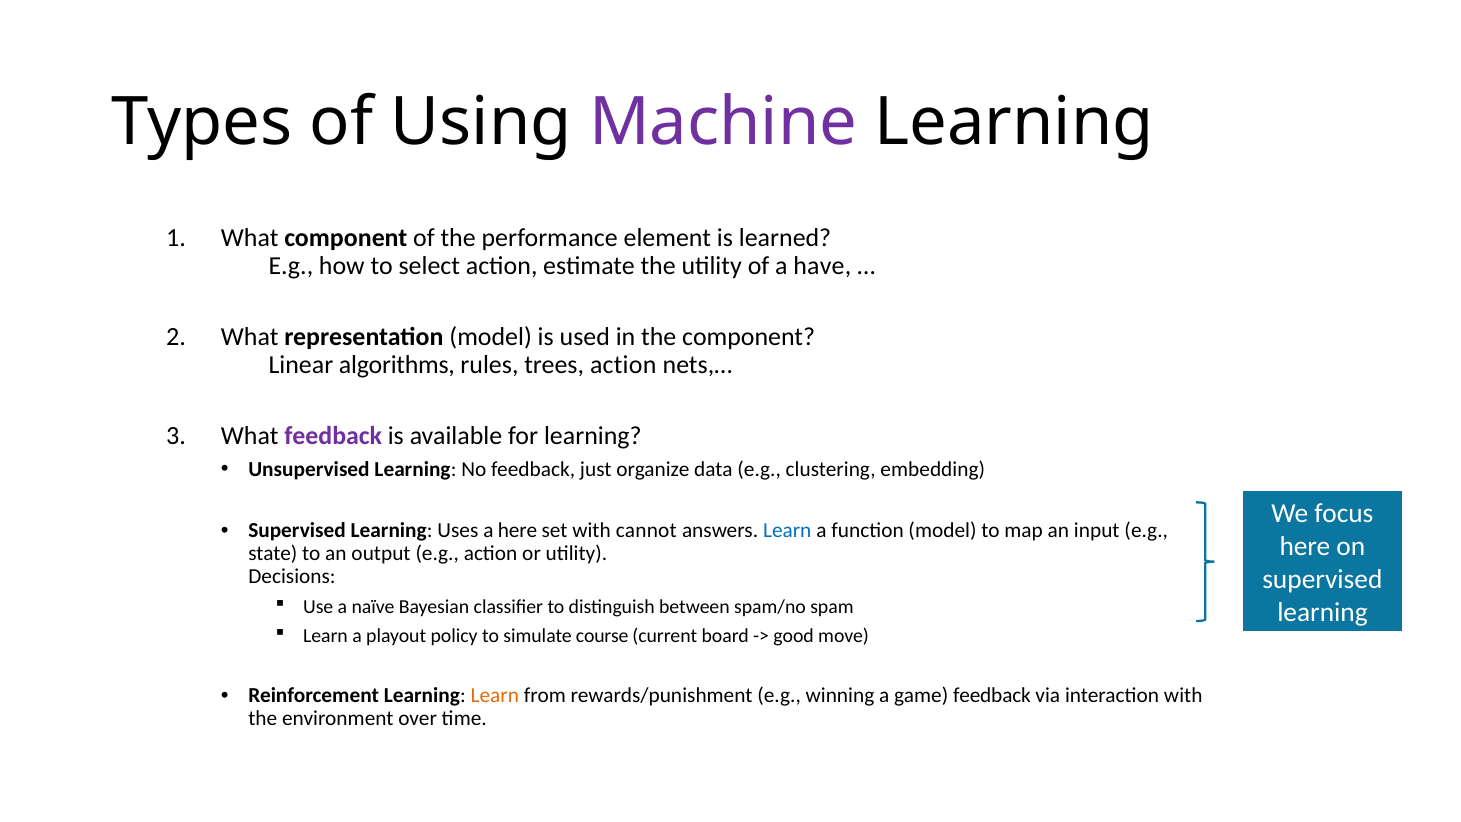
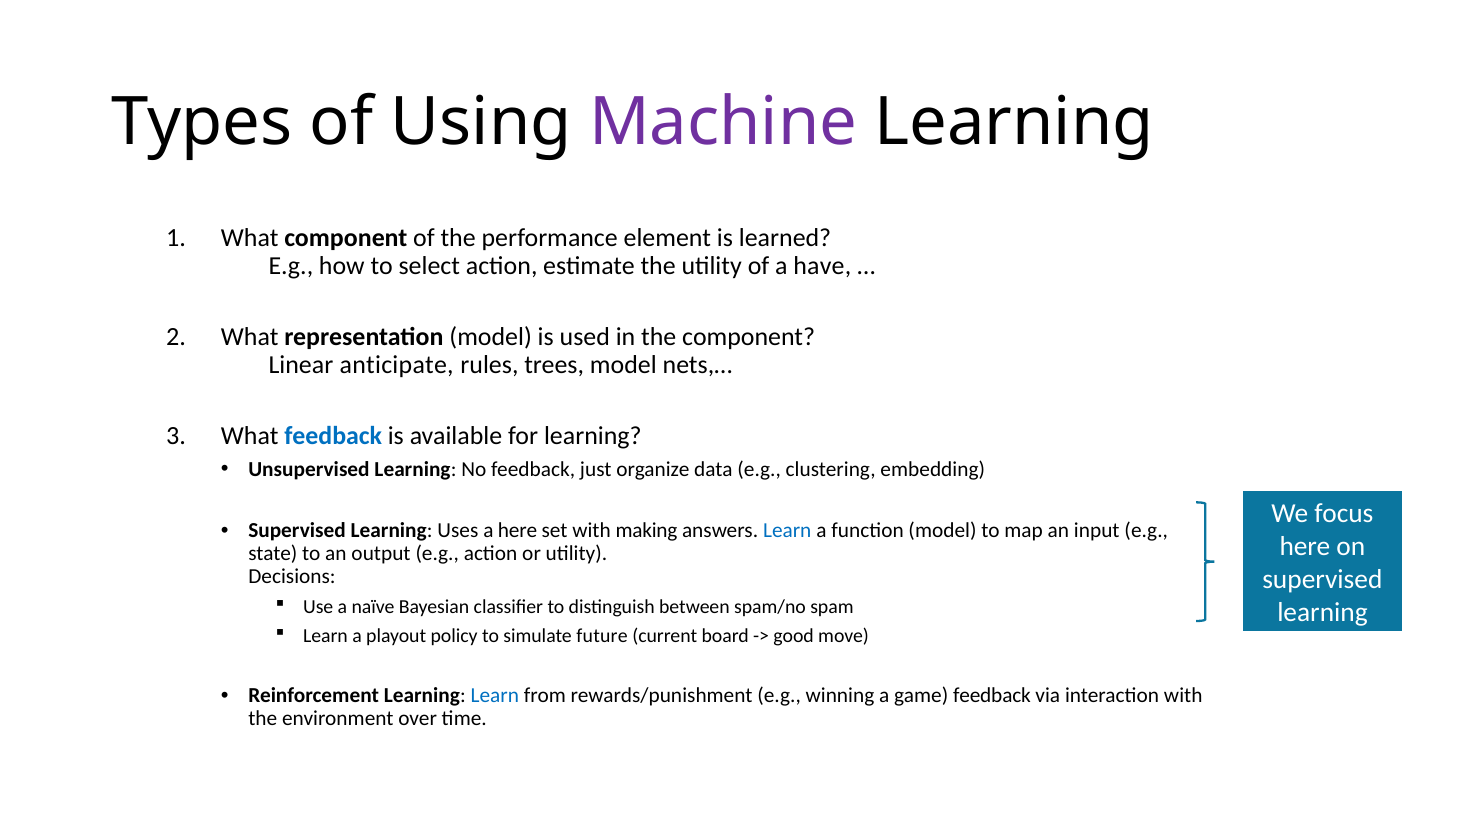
algorithms: algorithms -> anticipate (397, 365)
trees action: action -> model (623, 365)
feedback colour: purple -> blue (333, 436)
cannot: cannot -> making (646, 530)
course: course -> future (602, 635)
Learn colour: orange -> blue (495, 696)
